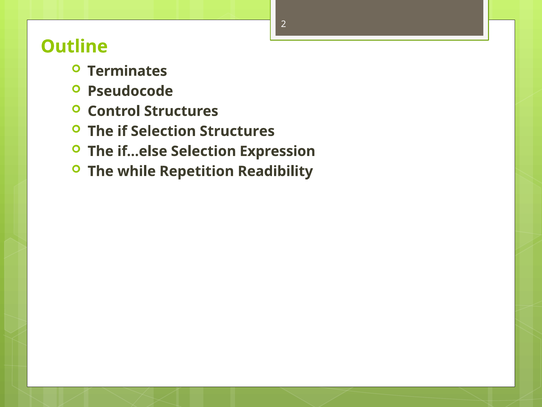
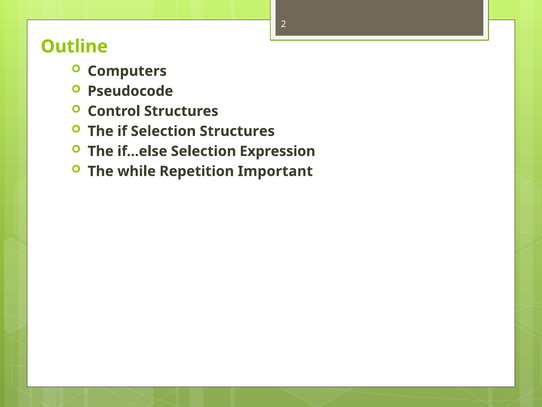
Terminates: Terminates -> Computers (127, 71)
Readibility: Readibility -> Important (275, 171)
